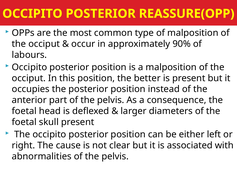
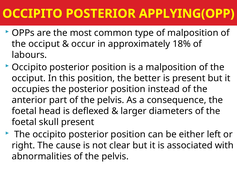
REASSURE(OPP: REASSURE(OPP -> APPLYING(OPP (187, 14)
90%: 90% -> 18% (182, 44)
